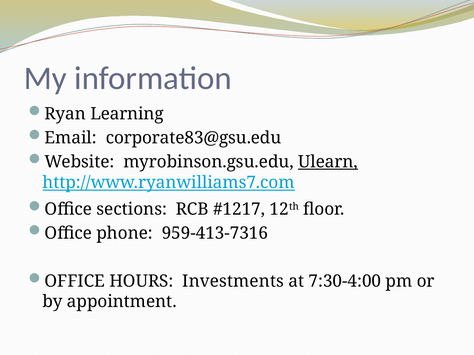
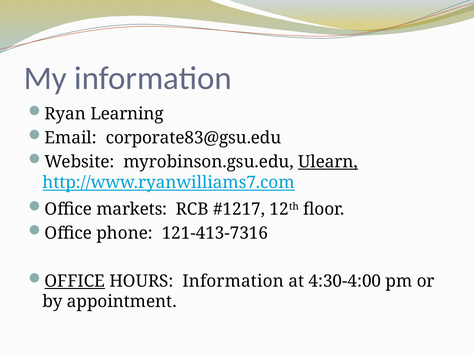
sections: sections -> markets (132, 210)
959-413-7316: 959-413-7316 -> 121-413-7316 (215, 234)
OFFICE underline: none -> present (75, 282)
HOURS Investments: Investments -> Information (233, 282)
7:30-4:00: 7:30-4:00 -> 4:30-4:00 (345, 282)
